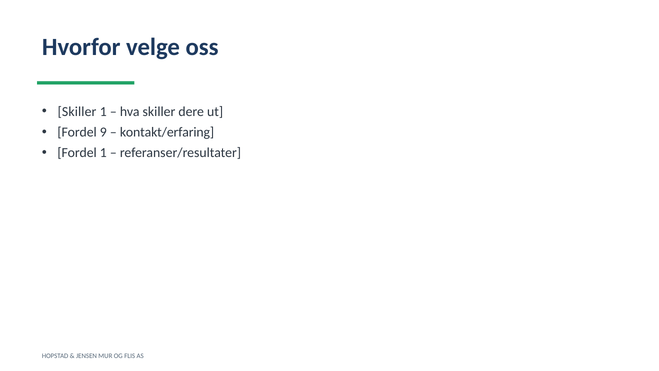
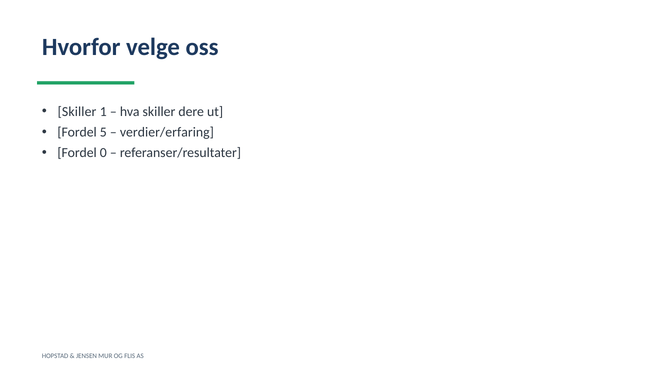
9: 9 -> 5 (103, 132)
kontakt/erfaring: kontakt/erfaring -> verdier/erfaring (167, 132)
Fordel 1: 1 -> 0 (103, 153)
